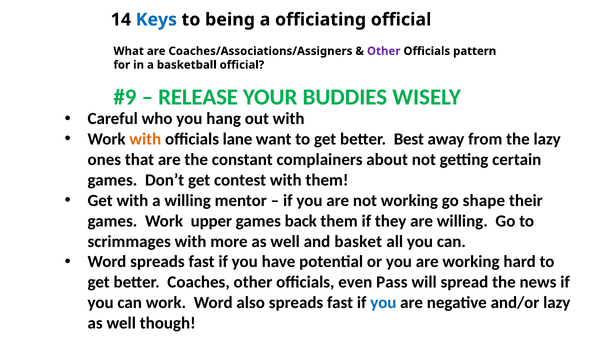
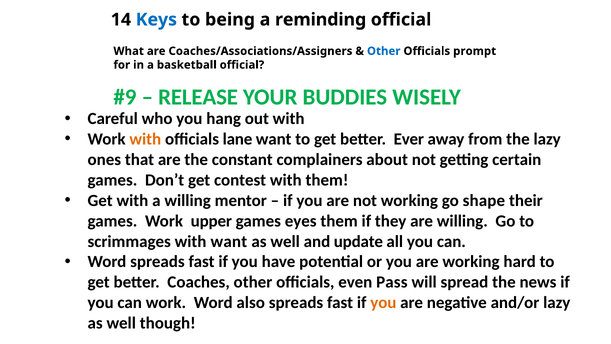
officiating: officiating -> reminding (321, 20)
Other colour: purple -> blue (384, 51)
pattern: pattern -> prompt (475, 51)
Best: Best -> Ever (409, 139)
back: back -> eyes (301, 221)
with more: more -> want (229, 241)
basket: basket -> update (358, 241)
you colour: blue -> orange (383, 302)
